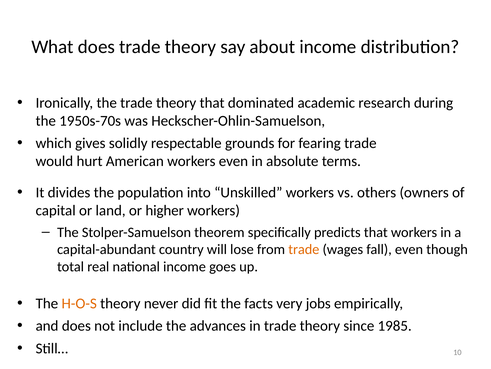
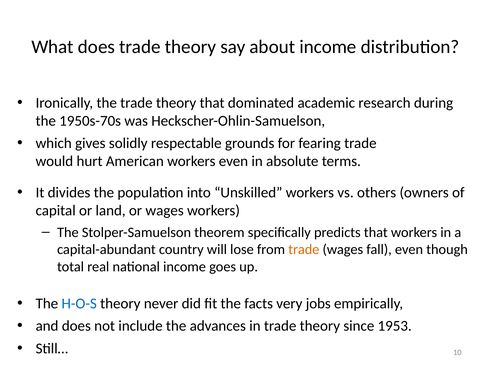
or higher: higher -> wages (165, 210)
H-O-S colour: orange -> blue (79, 303)
1985: 1985 -> 1953 (395, 325)
